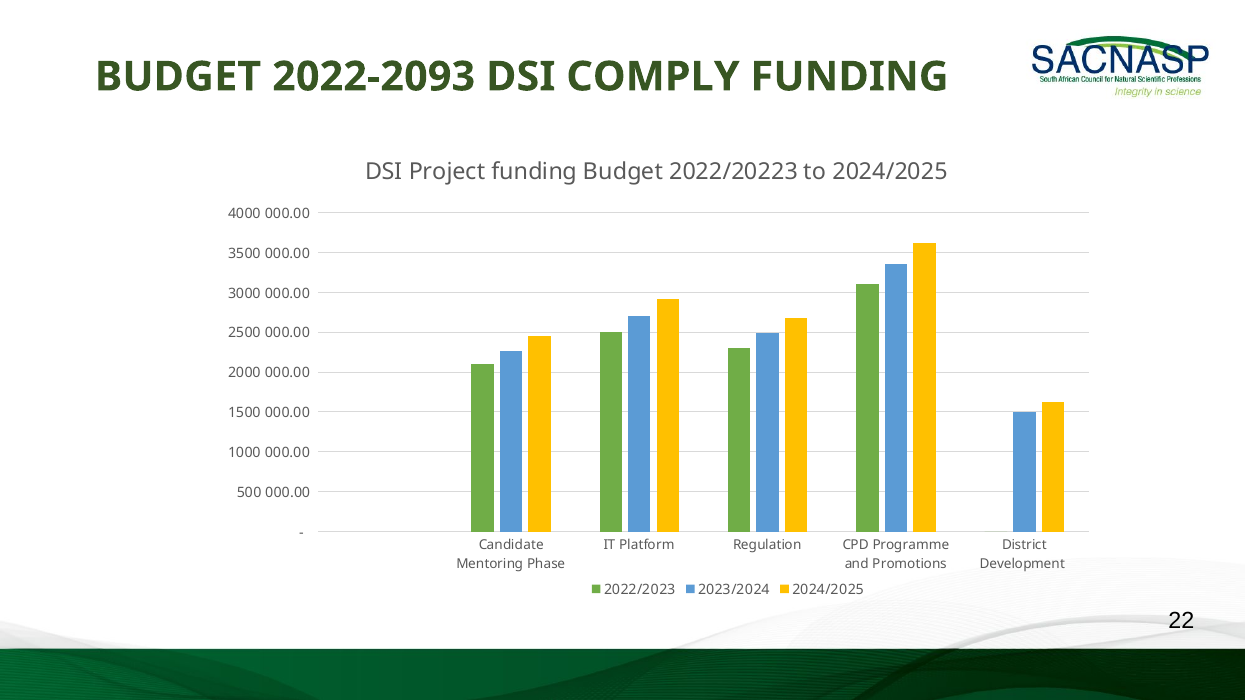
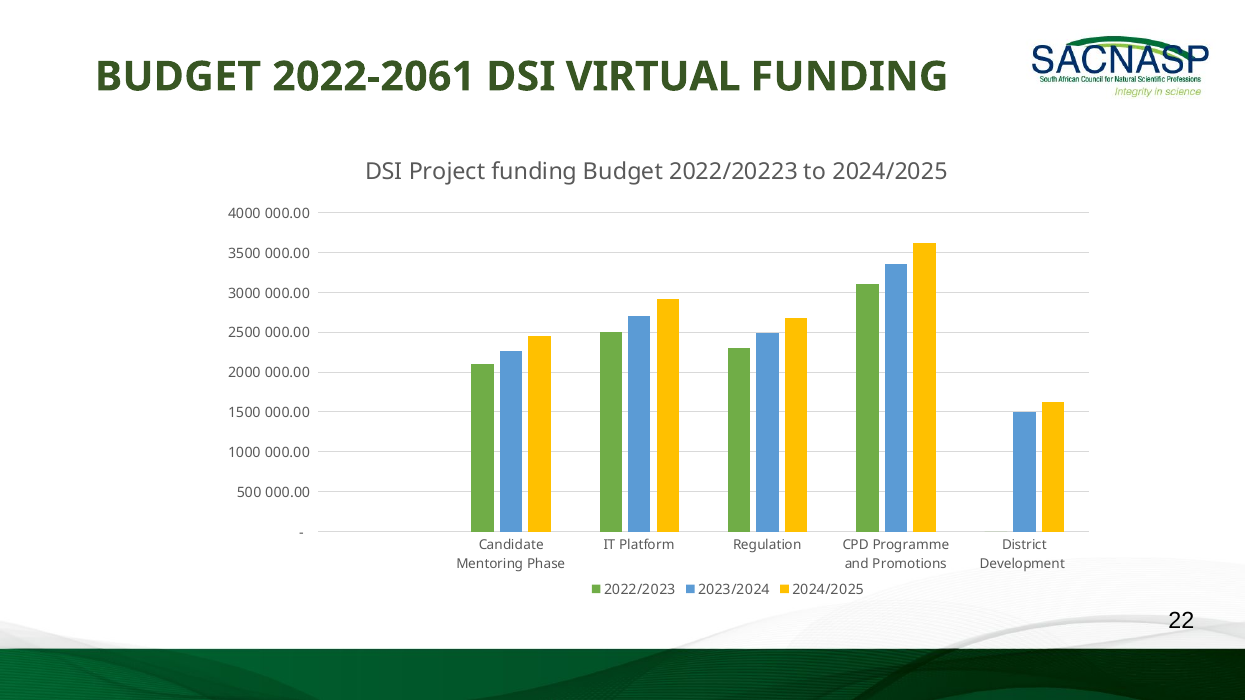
2022-2093: 2022-2093 -> 2022-2061 (374, 77)
COMPLY: COMPLY -> VIRTUAL (653, 77)
